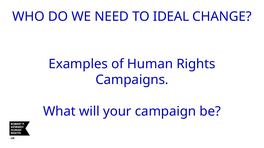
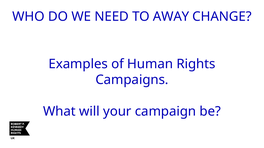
IDEAL: IDEAL -> AWAY (171, 17)
